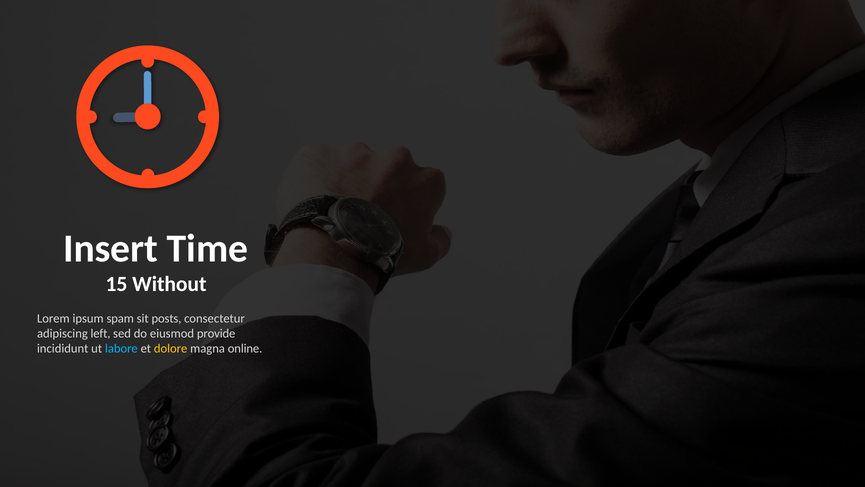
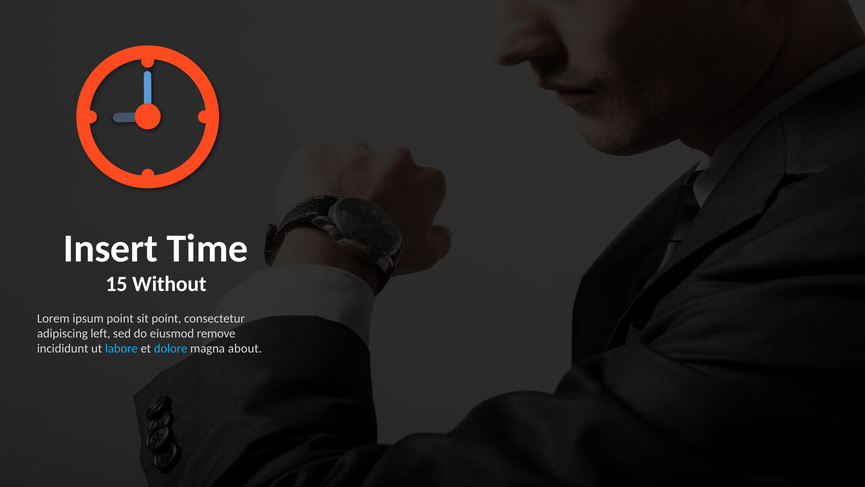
ipsum spam: spam -> point (120, 318)
sit posts: posts -> point (166, 318)
provide: provide -> remove (216, 333)
dolore colour: yellow -> light blue (171, 348)
online: online -> about (245, 348)
